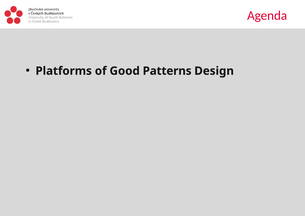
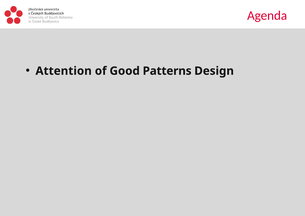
Platforms: Platforms -> Attention (64, 71)
